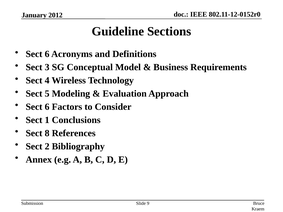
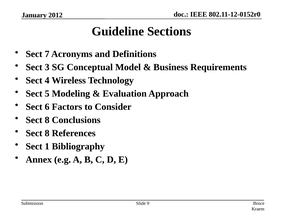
6: 6 -> 7 (47, 54)
1: 1 -> 8 (47, 120)
2: 2 -> 1 (47, 147)
